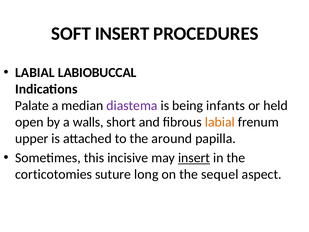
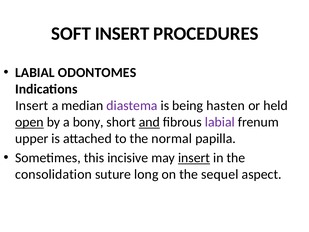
LABIOBUCCAL: LABIOBUCCAL -> ODONTOMES (97, 73)
Palate: Palate -> Insert (32, 106)
infants: infants -> hasten (226, 106)
open underline: none -> present (29, 122)
walls: walls -> bony (88, 122)
and underline: none -> present (149, 122)
labial colour: orange -> purple (220, 122)
around: around -> normal (172, 138)
corticotomies: corticotomies -> consolidation (54, 174)
